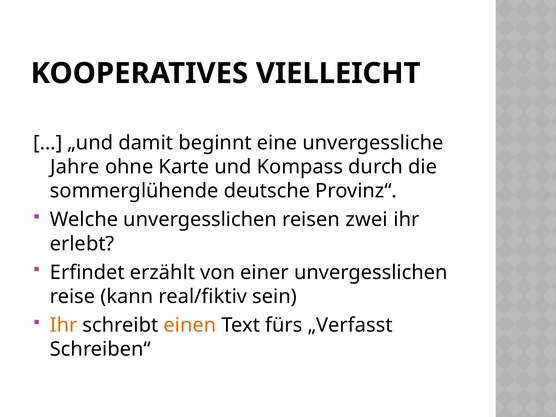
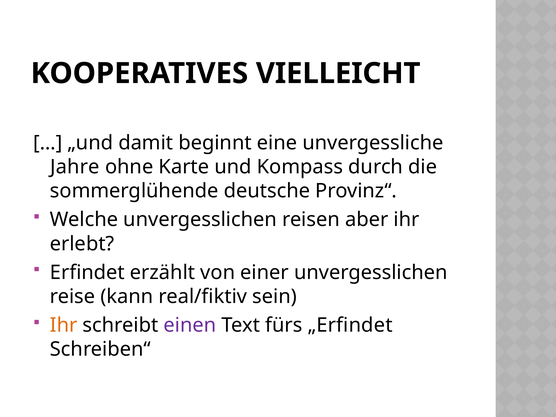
zwei: zwei -> aber (367, 220)
einen colour: orange -> purple (190, 325)
„Verfasst: „Verfasst -> „Erfindet (350, 325)
